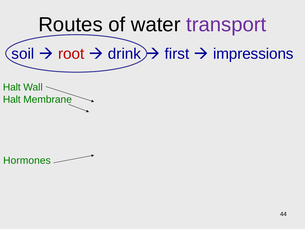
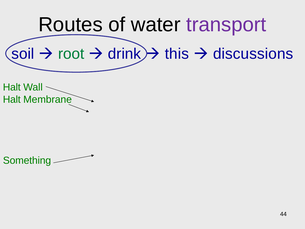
root colour: red -> green (71, 54)
first: first -> this (177, 54)
impressions: impressions -> discussions (253, 54)
Hormones: Hormones -> Something (27, 160)
